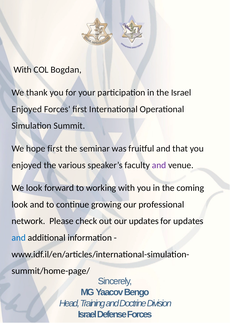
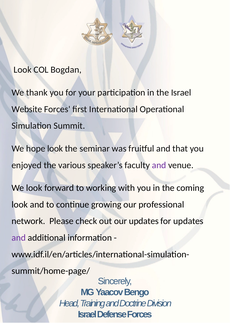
With: With -> Look (23, 70)
Enjoyed: Enjoyed -> Website (27, 110)
hope first: first -> look (55, 149)
and colour: blue -> purple (19, 239)
